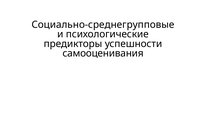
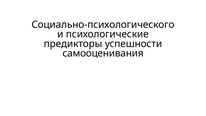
Социально-среднегрупповые: Социально-среднегрупповые -> Социально-психологического (103, 25)
